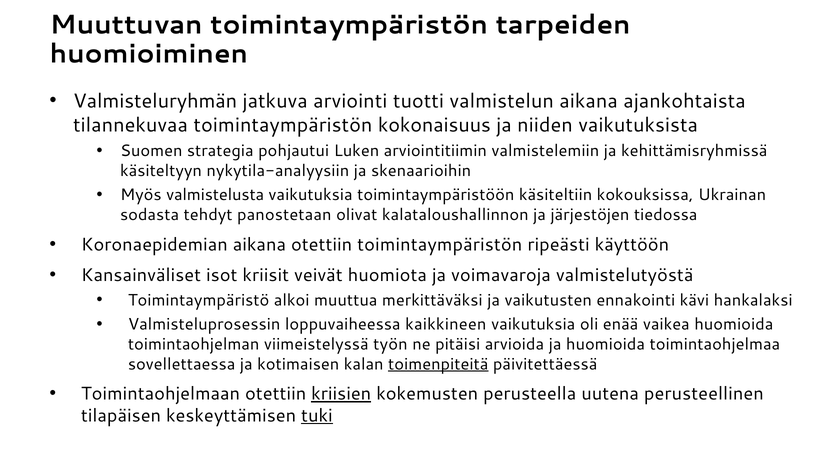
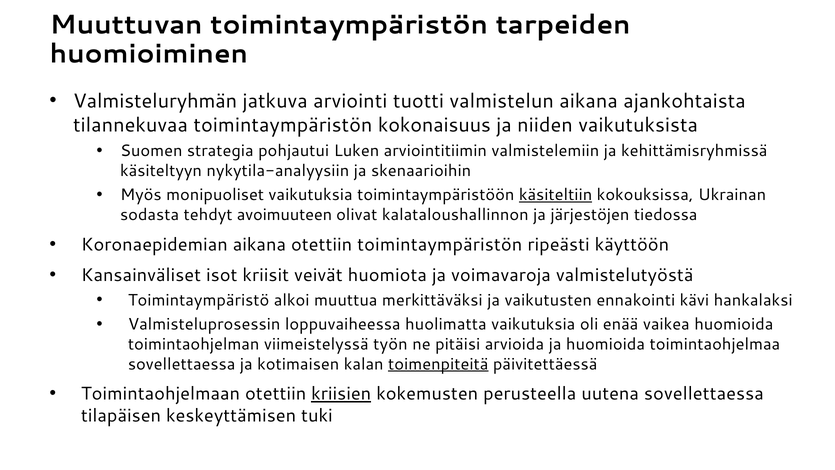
valmistelusta: valmistelusta -> monipuoliset (215, 195)
käsiteltiin underline: none -> present (556, 195)
panostetaan: panostetaan -> avoimuuteen (284, 215)
kaikkineen: kaikkineen -> huolimatta (446, 324)
uutena perusteellinen: perusteellinen -> sovellettaessa (704, 394)
tuki underline: present -> none (317, 416)
